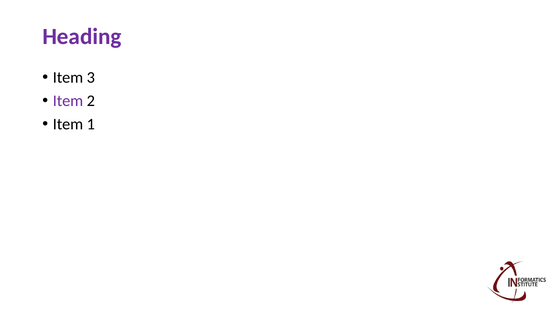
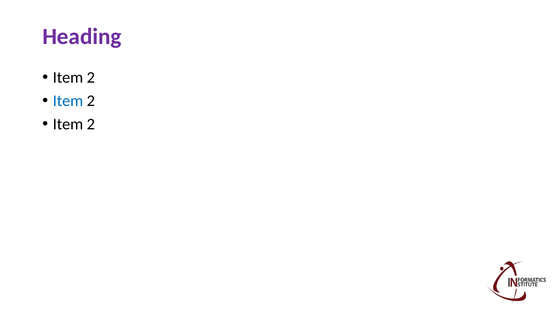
3: 3 -> 2 (91, 78)
Item colour: purple -> blue (68, 101)
1: 1 -> 2 (91, 124)
